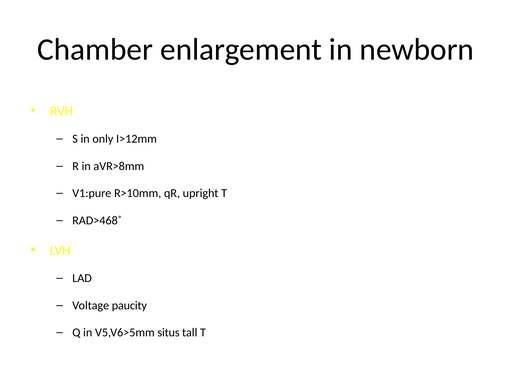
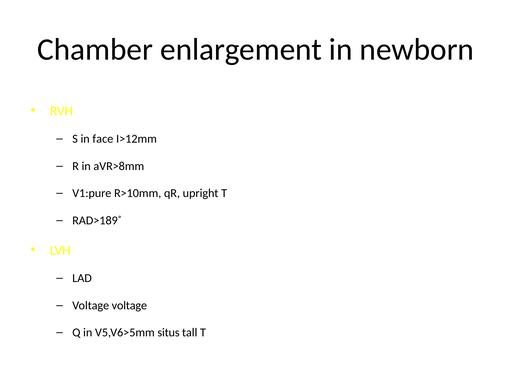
only: only -> face (103, 139)
RAD>468˚: RAD>468˚ -> RAD>189˚ (97, 221)
Voltage paucity: paucity -> voltage (129, 305)
